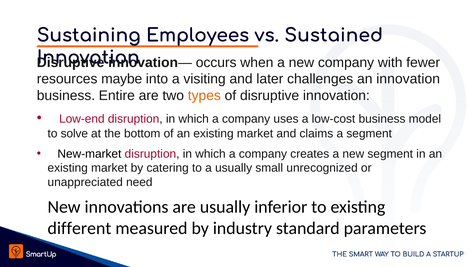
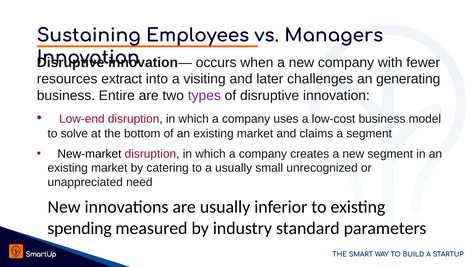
Sustained: Sustained -> Managers (334, 35)
maybe: maybe -> extract (122, 79)
an innovation: innovation -> generating (408, 79)
types colour: orange -> purple (204, 96)
different: different -> spending (80, 229)
